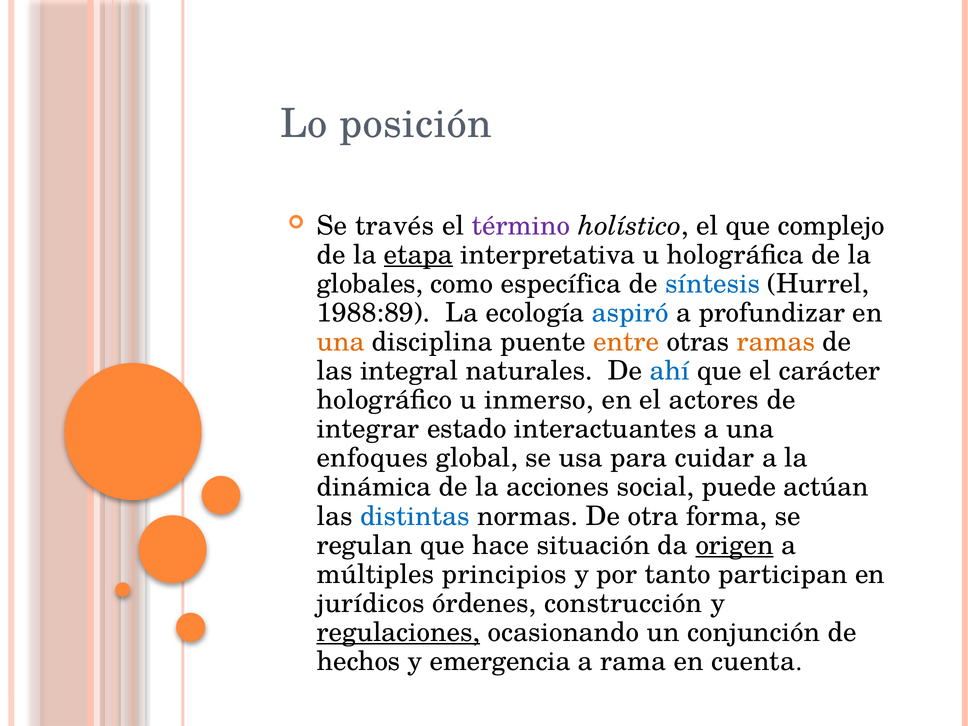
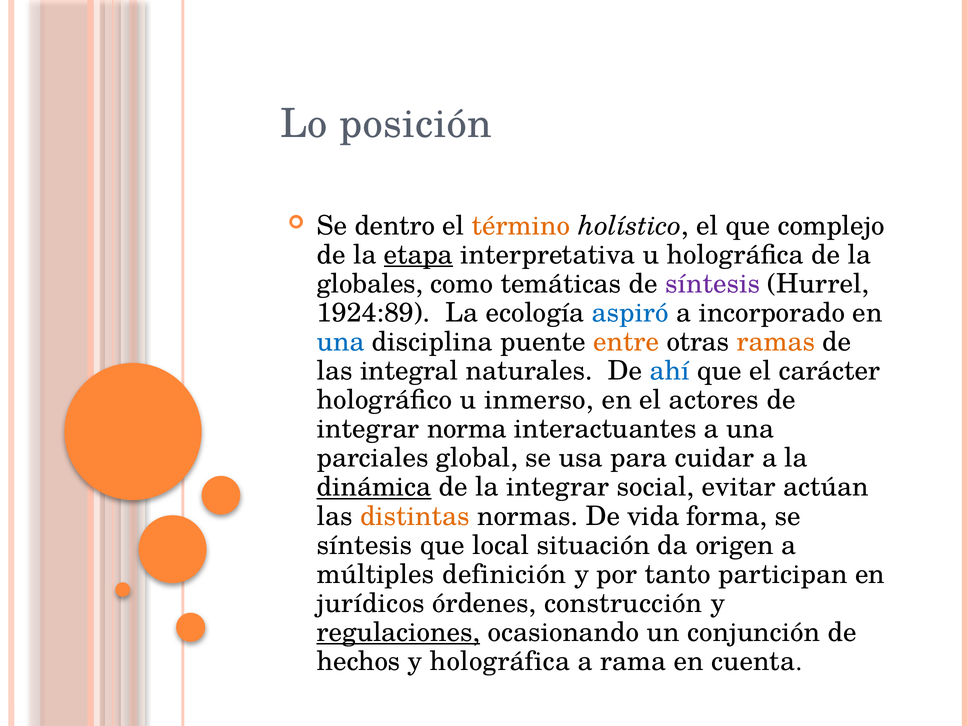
través: través -> dentro (395, 226)
término colour: purple -> orange (521, 226)
específica: específica -> temáticas (561, 284)
síntesis colour: blue -> purple (713, 284)
1988:89: 1988:89 -> 1924:89 (374, 313)
profundizar: profundizar -> incorporado (772, 313)
una colour: orange -> blue (341, 342)
estado: estado -> norma (467, 429)
enfoques: enfoques -> parciales (373, 458)
dinámica underline: none -> present (374, 487)
la acciones: acciones -> integrar (558, 487)
puede: puede -> evitar (739, 487)
distintas colour: blue -> orange (415, 516)
otra: otra -> vida (653, 516)
regulan: regulan -> síntesis (365, 545)
hace: hace -> local (501, 545)
origen underline: present -> none (735, 545)
principios: principios -> definición (504, 574)
y emergencia: emergencia -> holográfica (500, 661)
